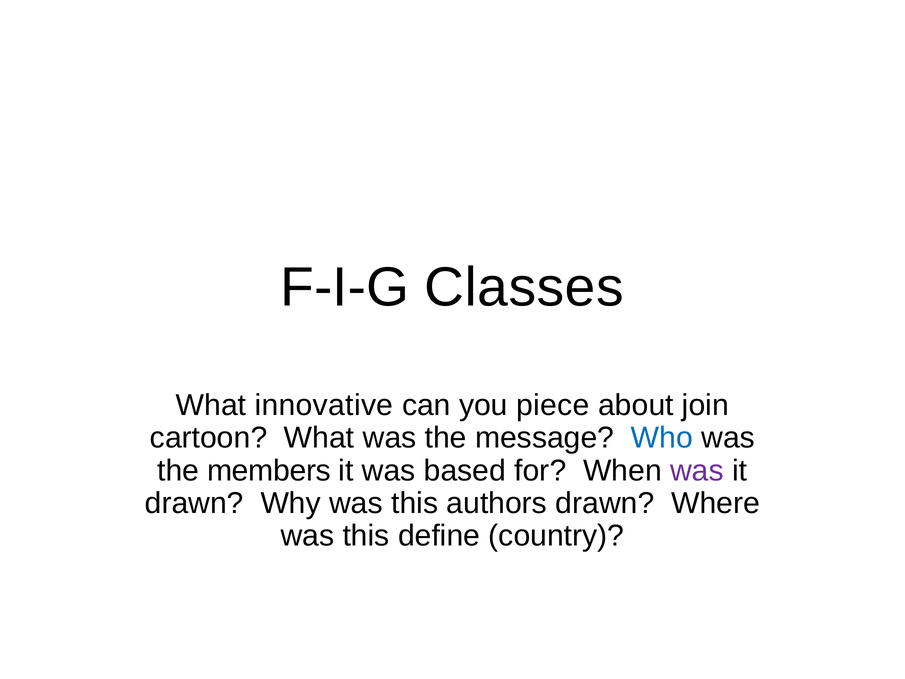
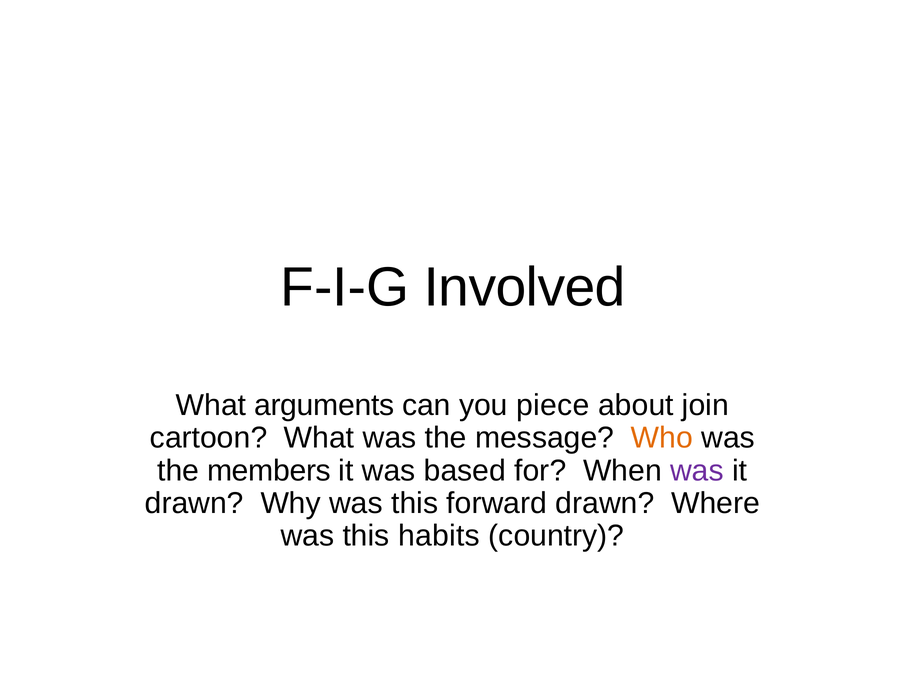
Classes: Classes -> Involved (525, 287)
innovative: innovative -> arguments (324, 405)
Who colour: blue -> orange (662, 438)
authors: authors -> forward (497, 503)
define: define -> habits (439, 536)
